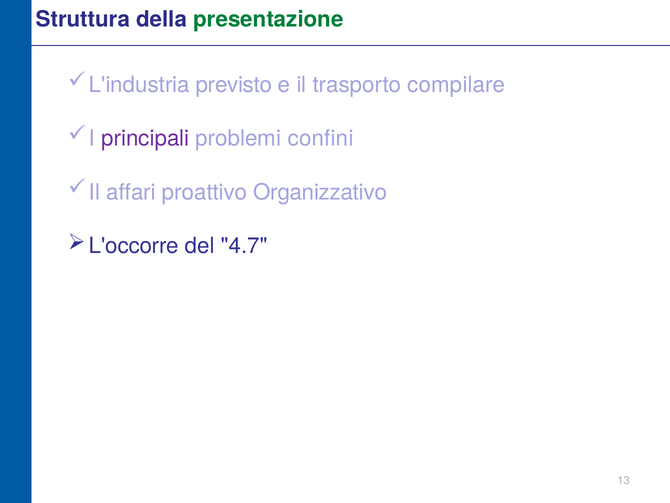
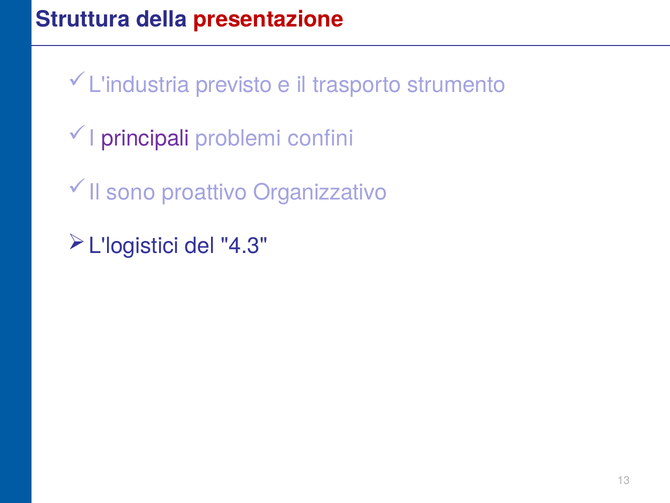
presentazione colour: green -> red (268, 20)
compilare: compilare -> strumento (456, 85)
affari: affari -> sono (131, 192)
L'occorre: L'occorre -> L'logistici (134, 246)
4.7: 4.7 -> 4.3 (244, 246)
